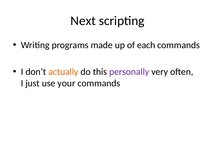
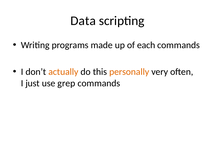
Next: Next -> Data (83, 21)
personally colour: purple -> orange (129, 72)
your: your -> grep (66, 83)
